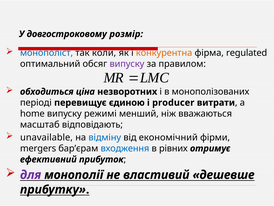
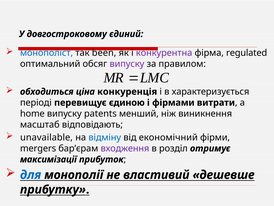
розмір: розмір -> єдиний (126, 34)
коли: коли -> been (104, 53)
конкурентна colour: orange -> purple (164, 53)
незворотних: незворотних -> конкуренція (127, 91)
монополізованих: монополізованих -> характеризується (211, 91)
producer: producer -> фірмами (173, 102)
режимі: режимі -> patents (100, 113)
вважаються: вважаються -> виникнення (205, 113)
входження colour: blue -> purple (125, 148)
рівних: рівних -> розділ (173, 148)
ефективний: ефективний -> максимізації (48, 159)
для colour: purple -> blue (31, 174)
